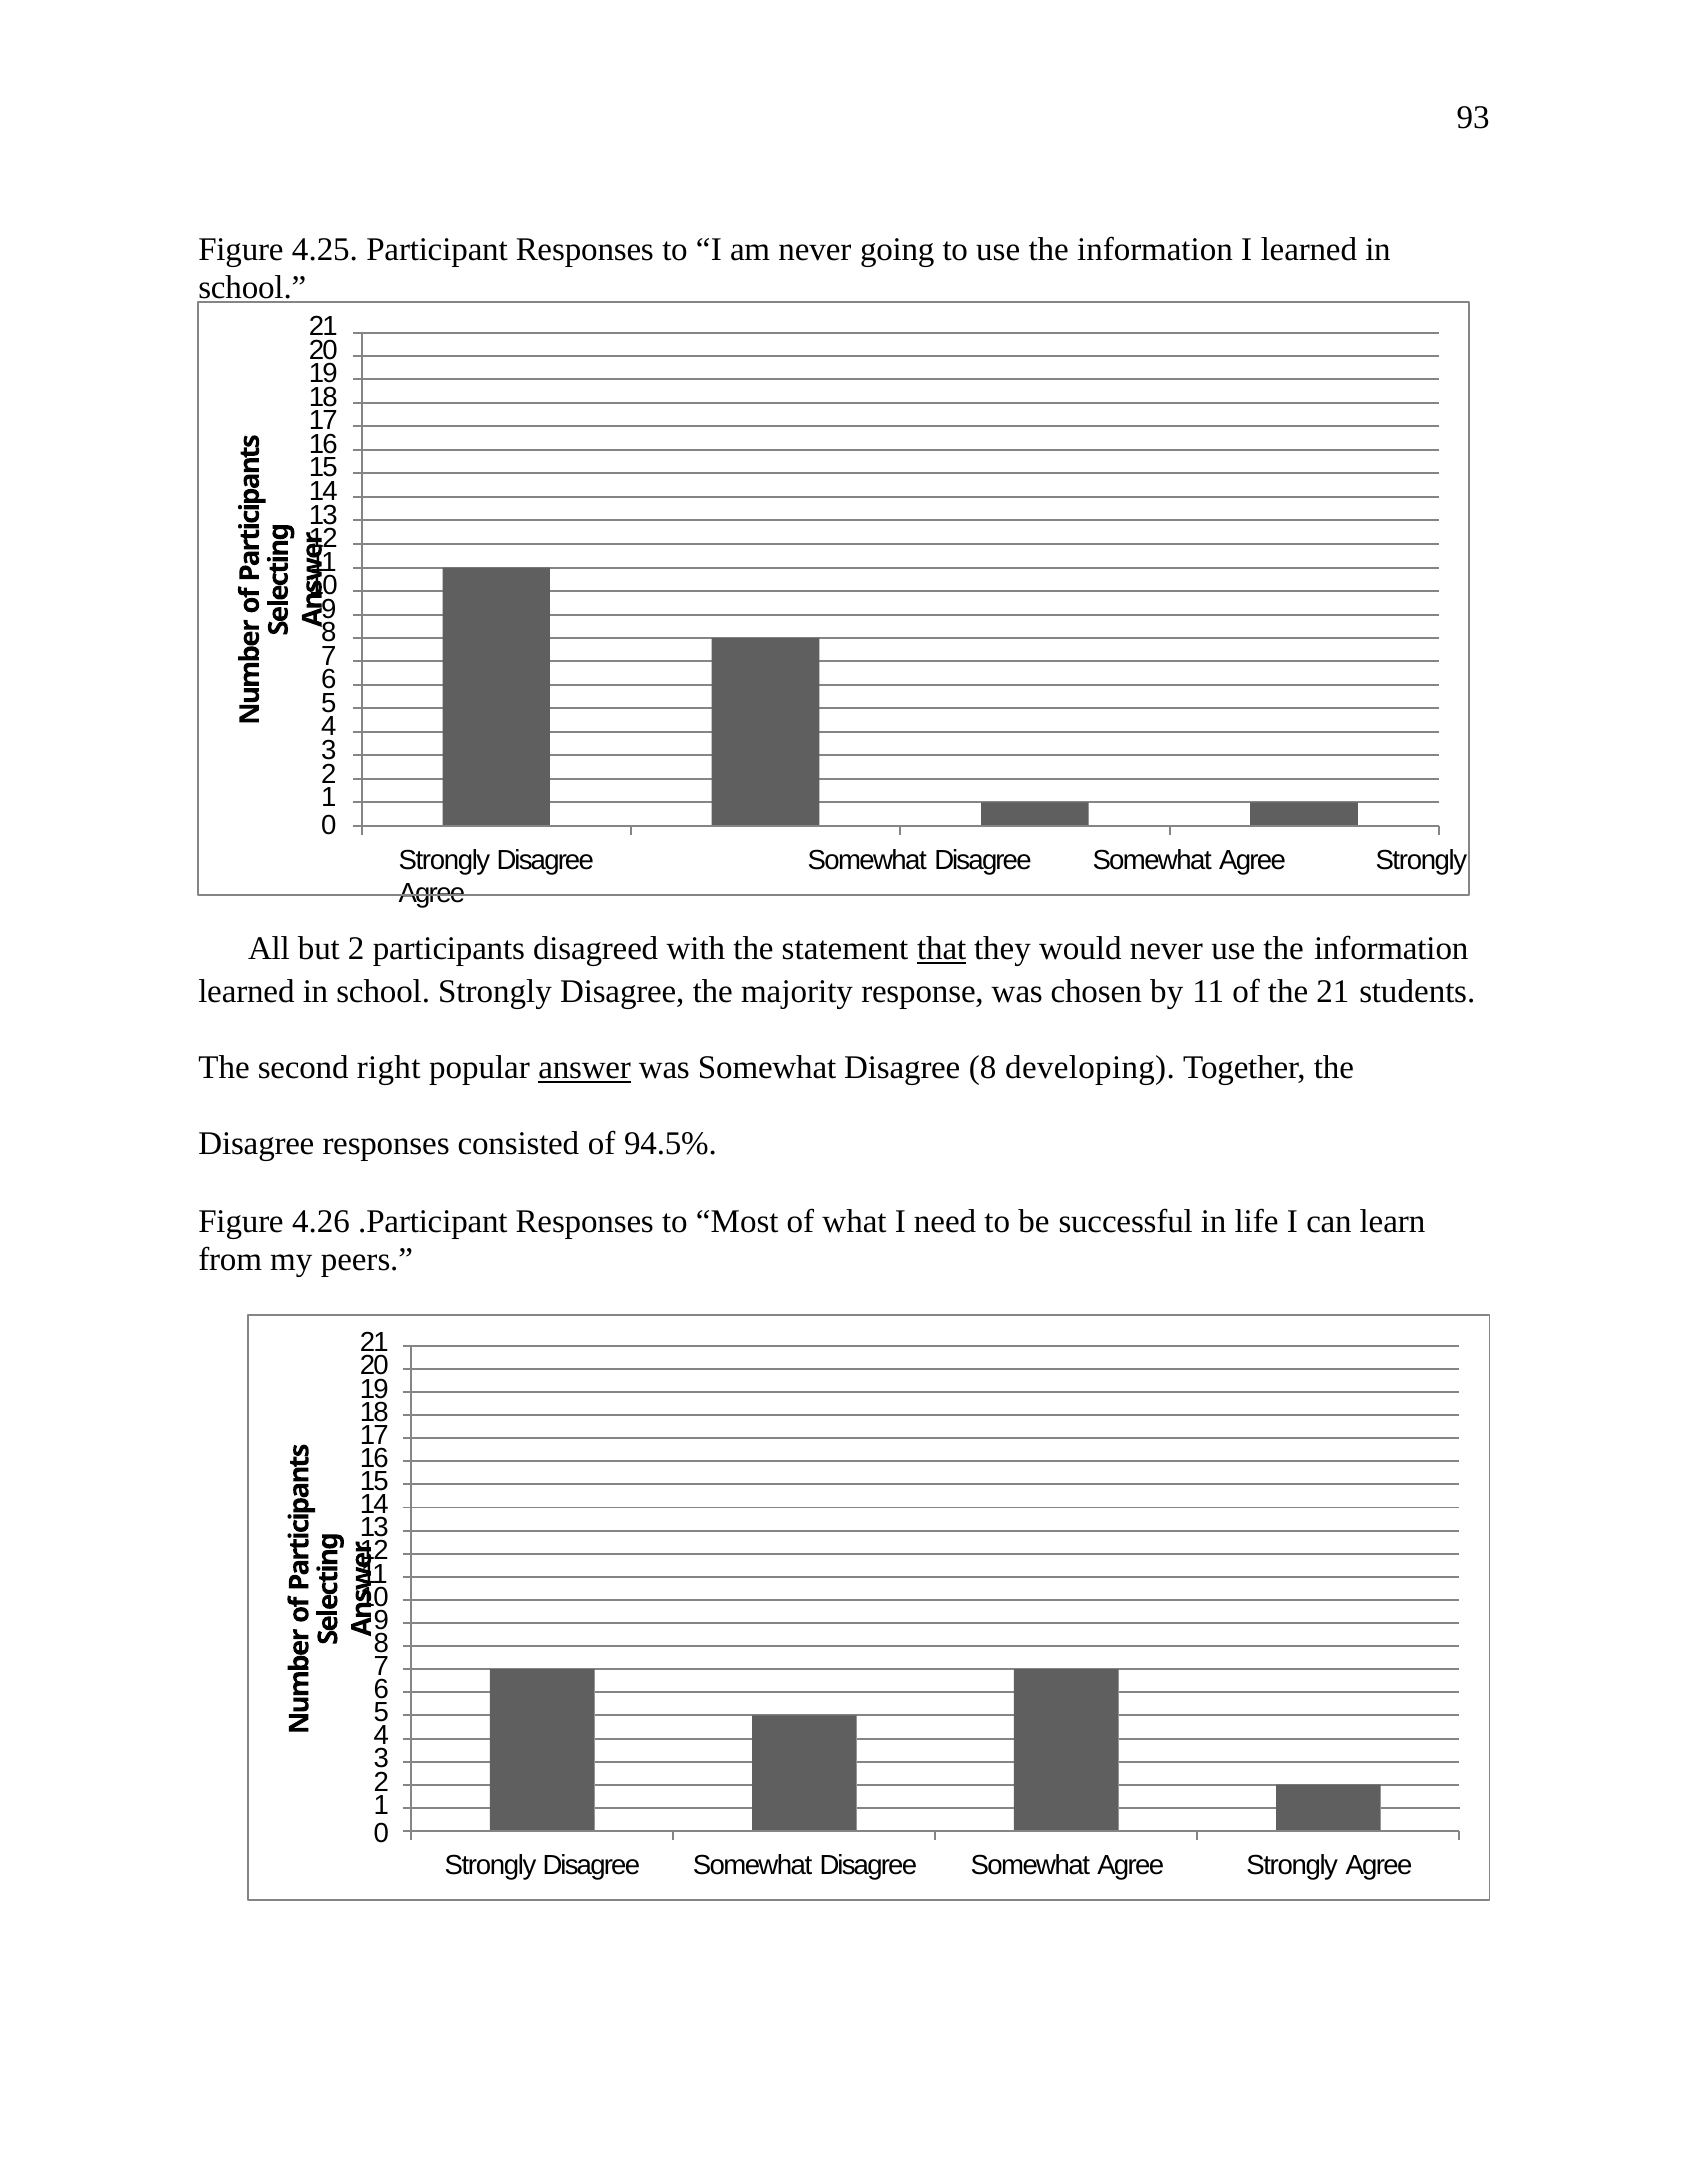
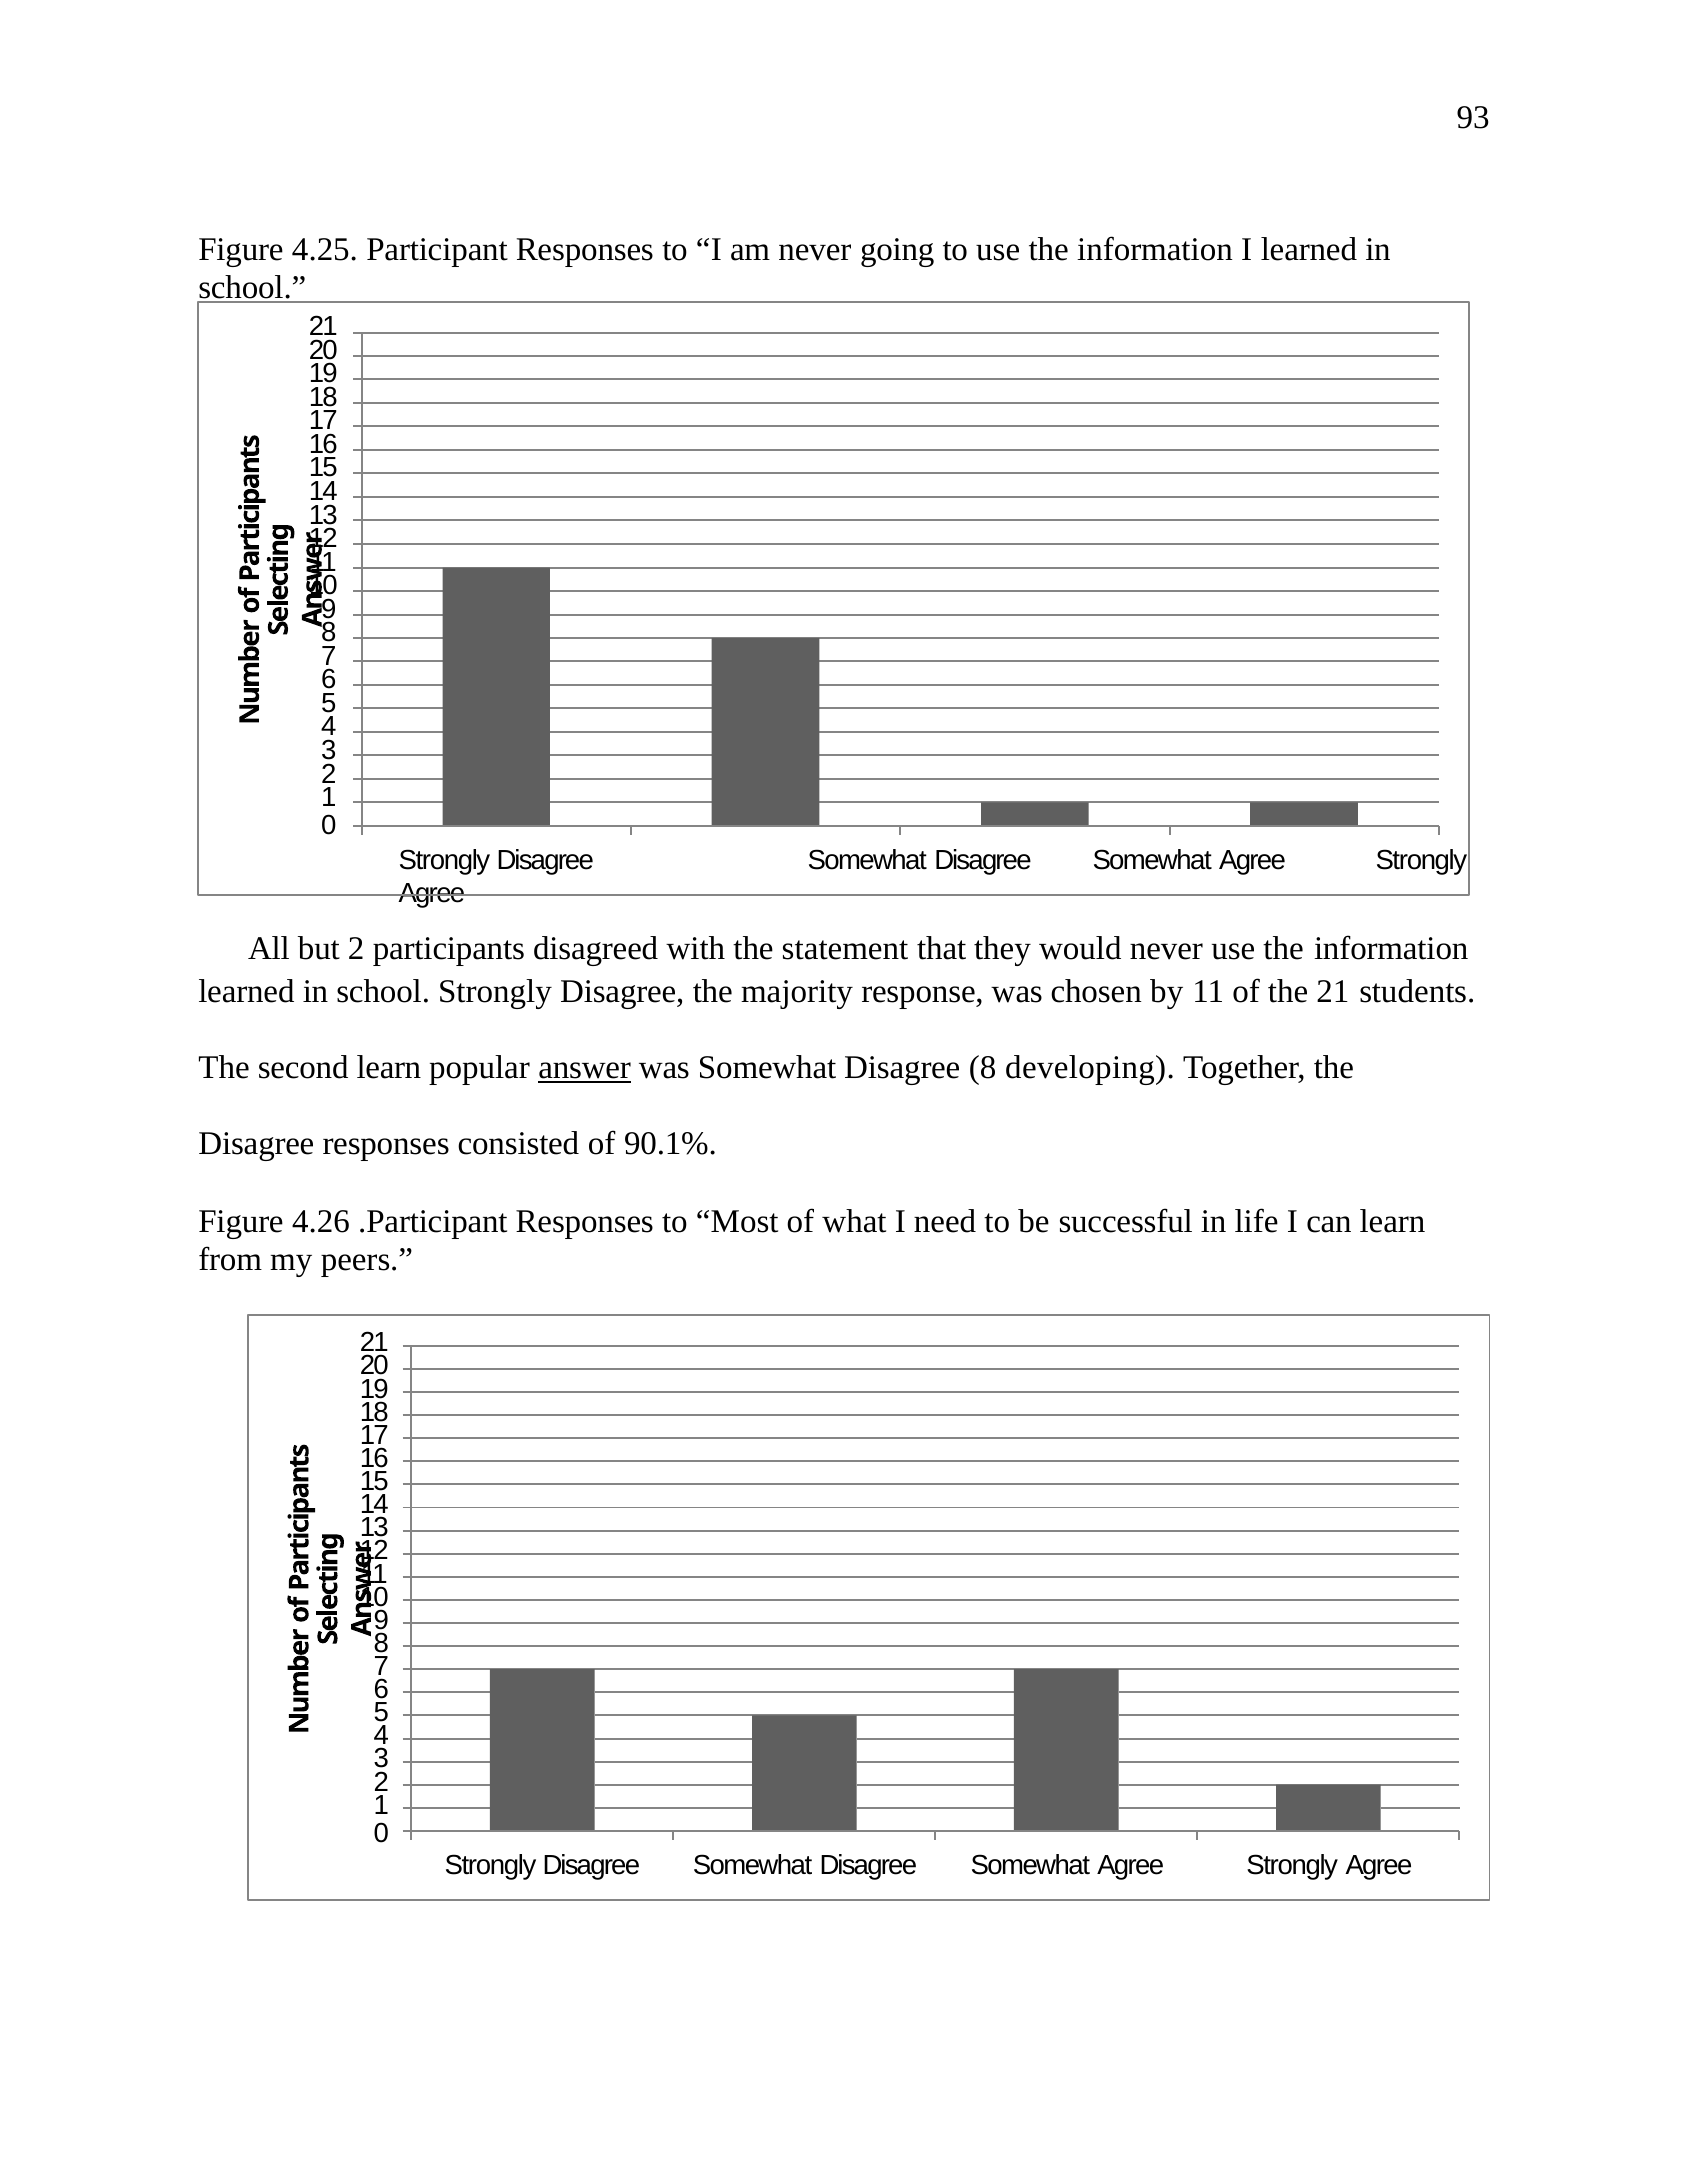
that underline: present -> none (942, 949)
second right: right -> learn (389, 1068)
94.5%: 94.5% -> 90.1% (670, 1143)
